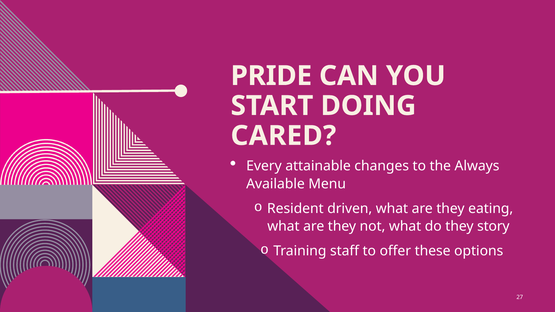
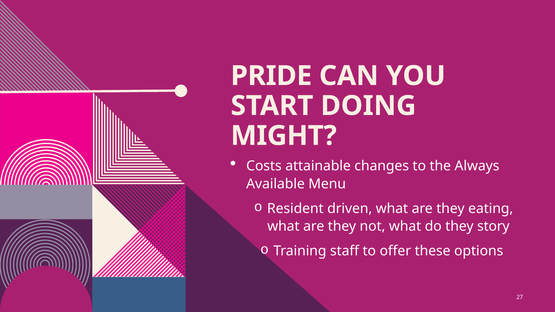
CARED: CARED -> MIGHT (284, 136)
Every: Every -> Costs (264, 166)
